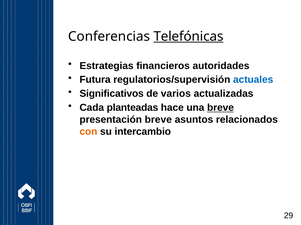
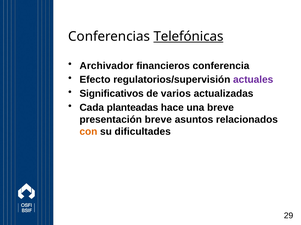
Estrategias: Estrategias -> Archivador (106, 66)
autoridades: autoridades -> conferencia (221, 66)
Futura: Futura -> Efecto (95, 80)
actuales colour: blue -> purple (253, 80)
breve underline: present -> none (220, 108)
intercambio: intercambio -> dificultades (143, 132)
